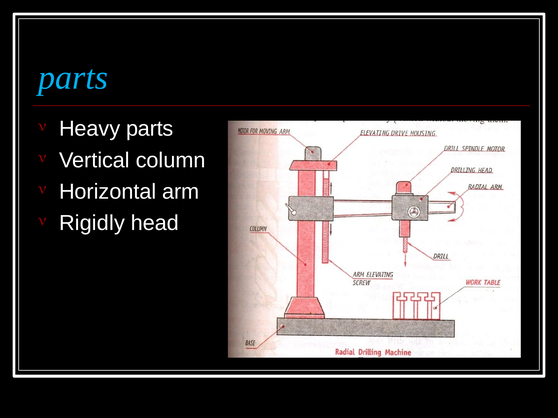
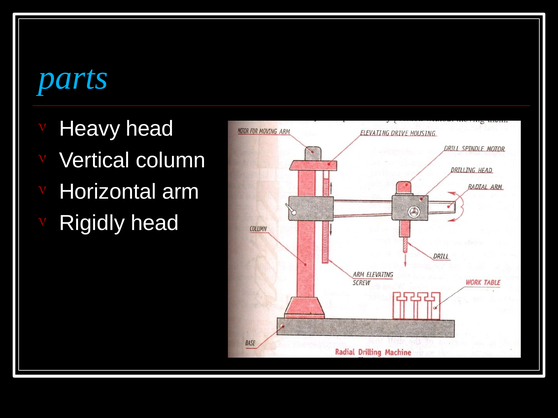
Heavy parts: parts -> head (150, 129)
